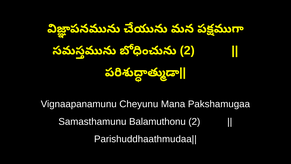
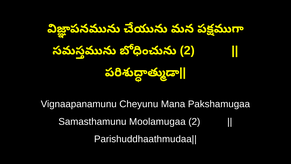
Balamuthonu: Balamuthonu -> Moolamugaa (157, 121)
